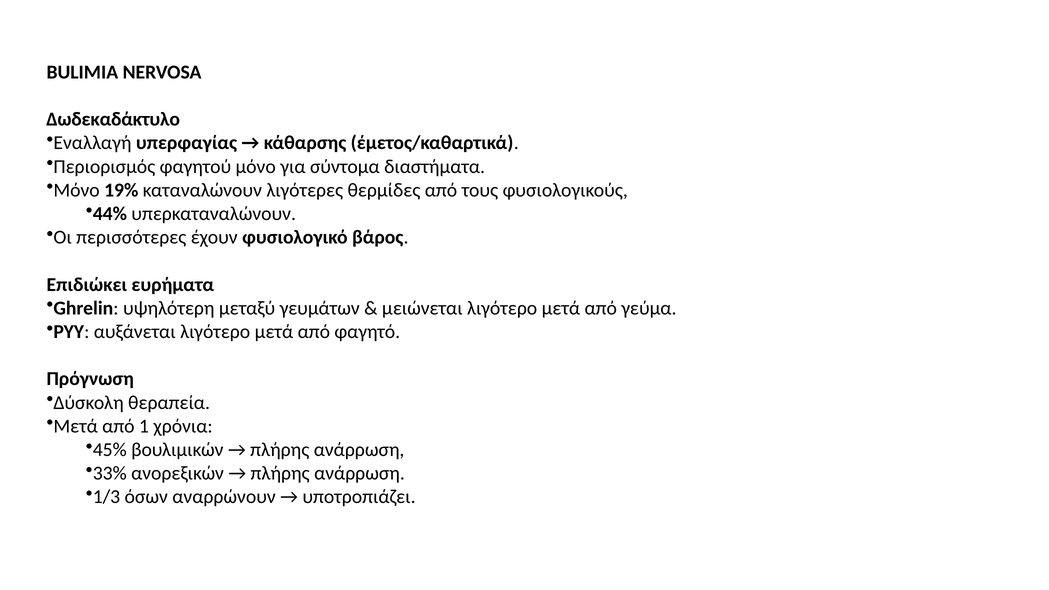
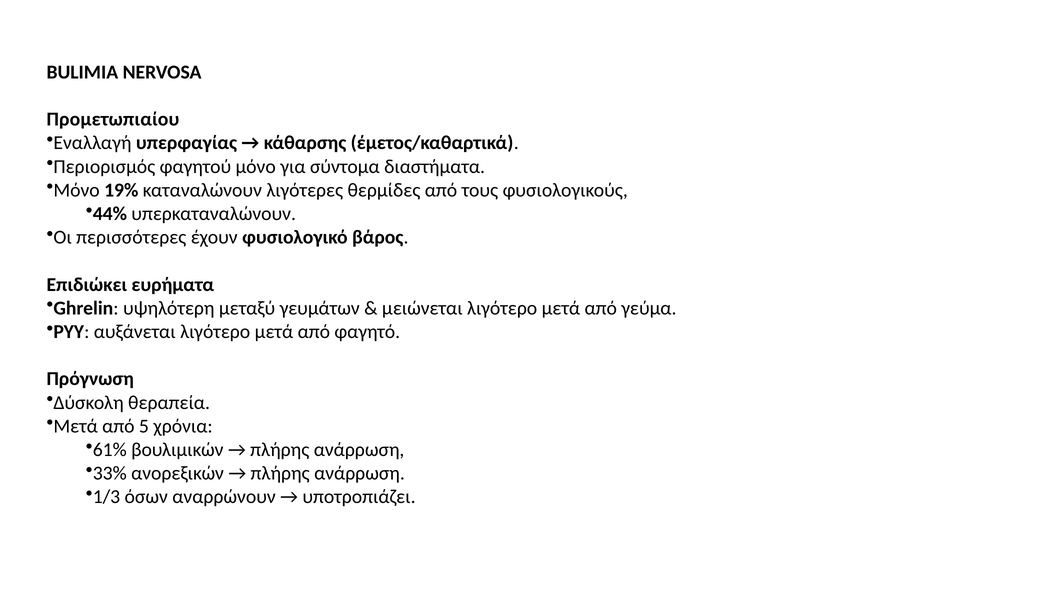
Δωδεκαδάκτυλο: Δωδεκαδάκτυλο -> Προμετωπιαίου (113, 119)
1: 1 -> 5 (144, 426)
45%: 45% -> 61% (110, 450)
